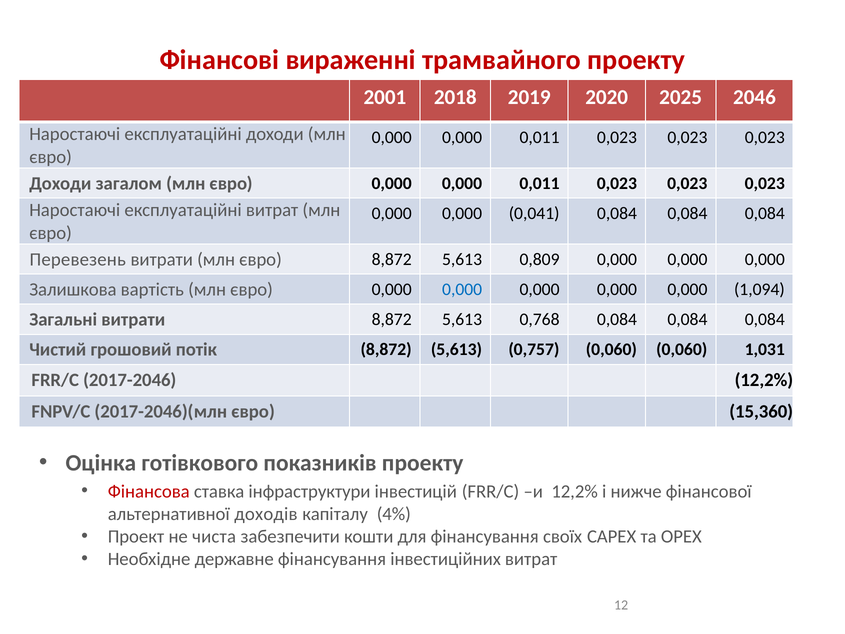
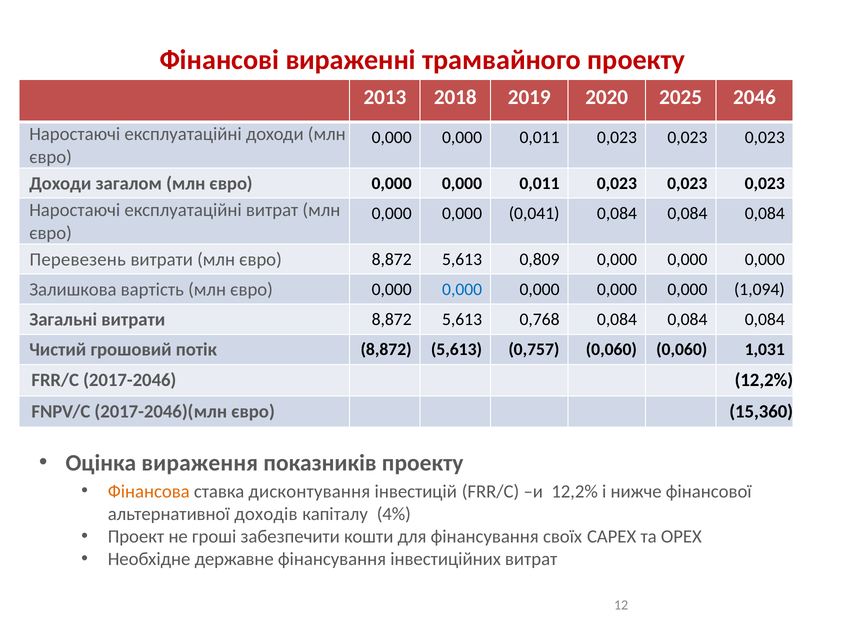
2001: 2001 -> 2013 (385, 97)
готівкового: готівкового -> вираження (200, 463)
Фінансова colour: red -> orange (149, 491)
інфраструктури: інфраструктури -> дисконтування (309, 491)
чиста: чиста -> гроші (214, 536)
